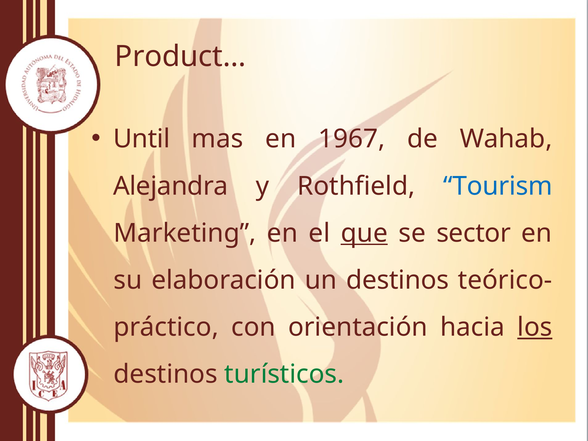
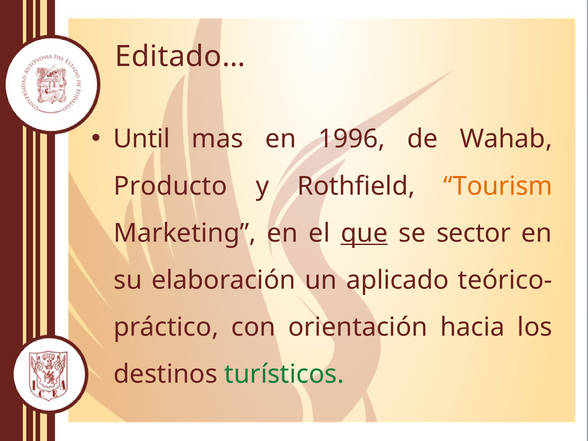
Product…: Product… -> Editado… (180, 56)
1967: 1967 -> 1996 (352, 139)
Alejandra: Alejandra -> Producto (170, 186)
Tourism colour: blue -> orange (498, 186)
un destinos: destinos -> aplicado (398, 280)
los underline: present -> none (535, 327)
